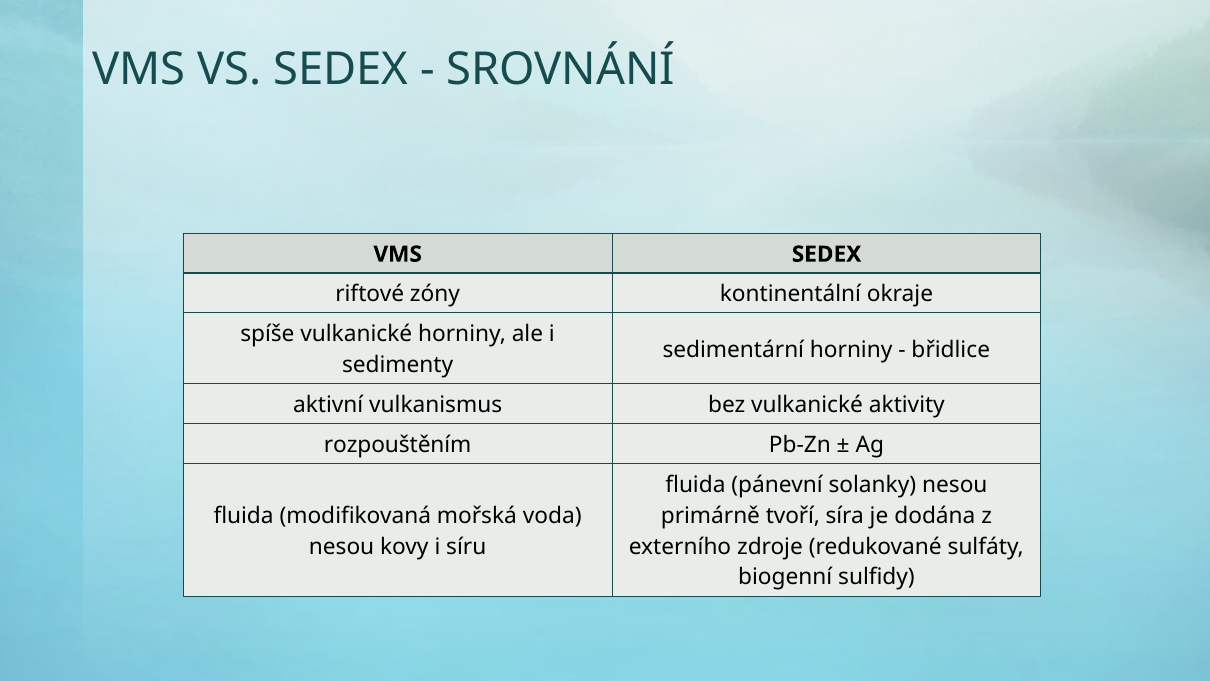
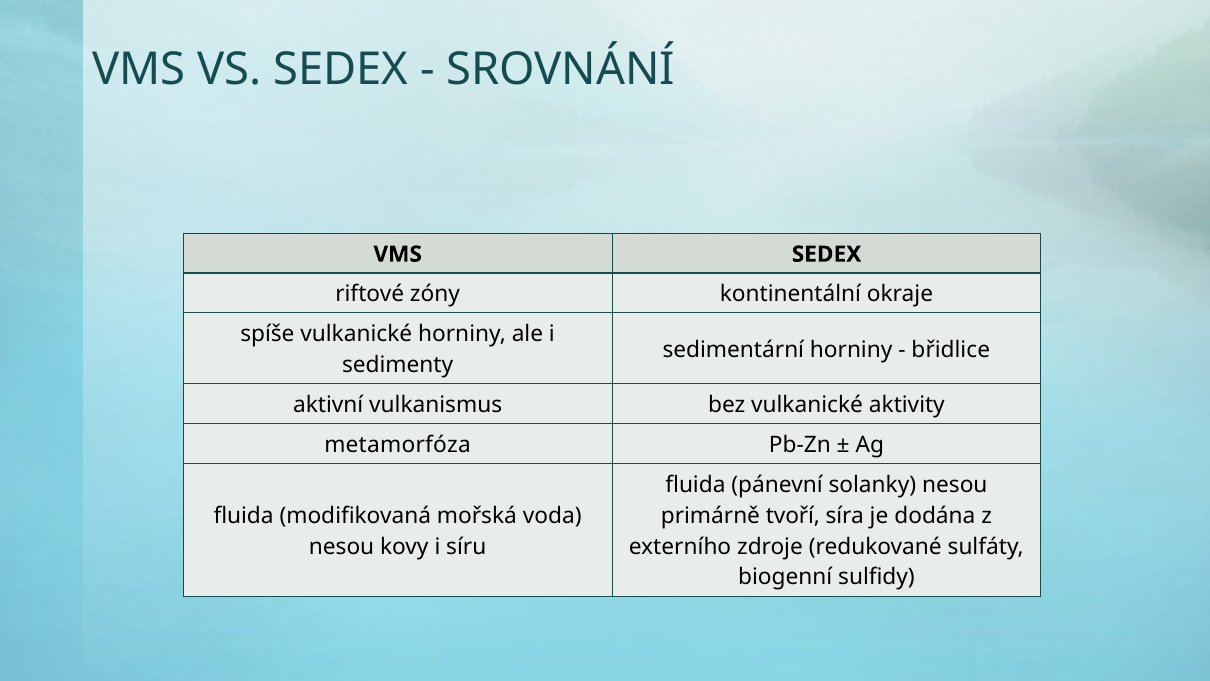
rozpouštěním: rozpouštěním -> metamorfóza (398, 445)
